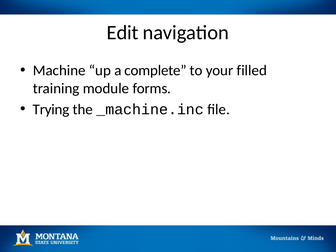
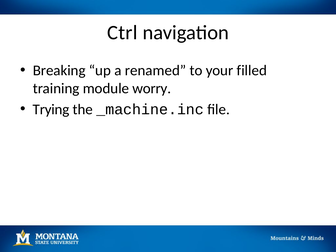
Edit: Edit -> Ctrl (122, 33)
Machine: Machine -> Breaking (59, 70)
complete: complete -> renamed (156, 70)
forms: forms -> worry (152, 88)
